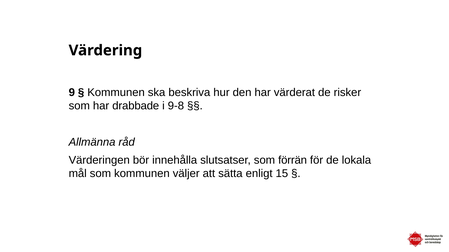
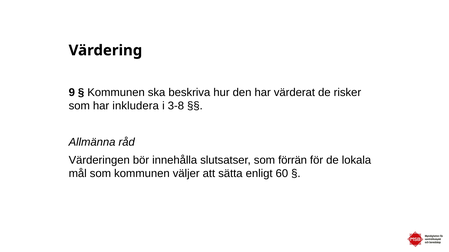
drabbade: drabbade -> inkludera (136, 106)
9-8: 9-8 -> 3-8 (176, 106)
15: 15 -> 60 (282, 174)
